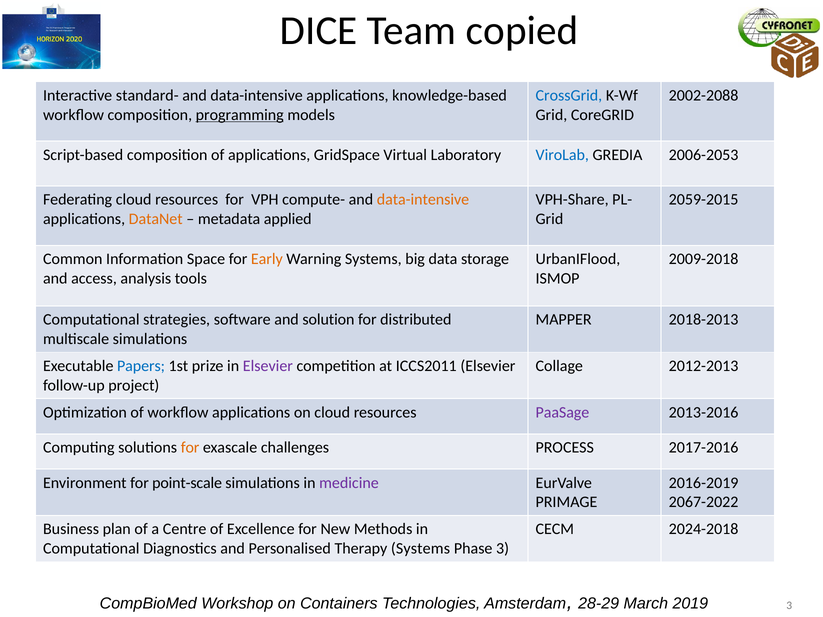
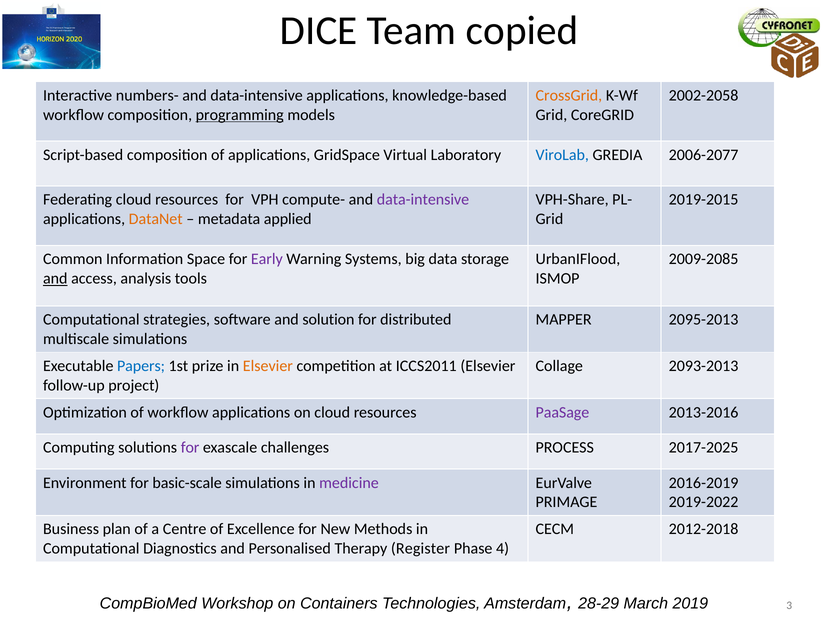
standard-: standard- -> numbers- (147, 95)
CrossGrid colour: blue -> orange (569, 95)
2002-2088: 2002-2088 -> 2002-2058 (704, 95)
2006-2053: 2006-2053 -> 2006-2077 (704, 155)
data-intensive colour: orange -> purple (423, 200)
2059-2015: 2059-2015 -> 2019-2015 (704, 200)
Early colour: orange -> purple (267, 259)
2009-2018: 2009-2018 -> 2009-2085 (704, 259)
and underline: none -> present (55, 279)
2018-2013: 2018-2013 -> 2095-2013 (704, 320)
Elsevier colour: purple -> orange (268, 366)
2012-2013: 2012-2013 -> 2093-2013 (704, 366)
for colour: orange -> purple (190, 448)
2017-2016: 2017-2016 -> 2017-2025 (704, 448)
point-scale: point-scale -> basic-scale (187, 483)
2067-2022: 2067-2022 -> 2019-2022 (704, 502)
2024-2018: 2024-2018 -> 2012-2018 (704, 529)
Therapy Systems: Systems -> Register (420, 549)
Phase 3: 3 -> 4 (503, 549)
